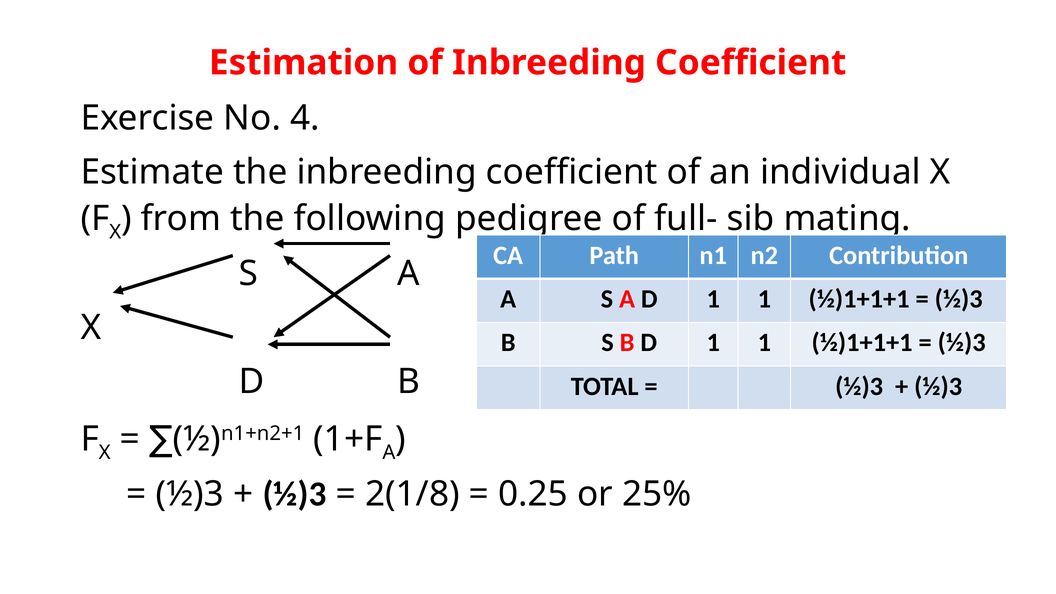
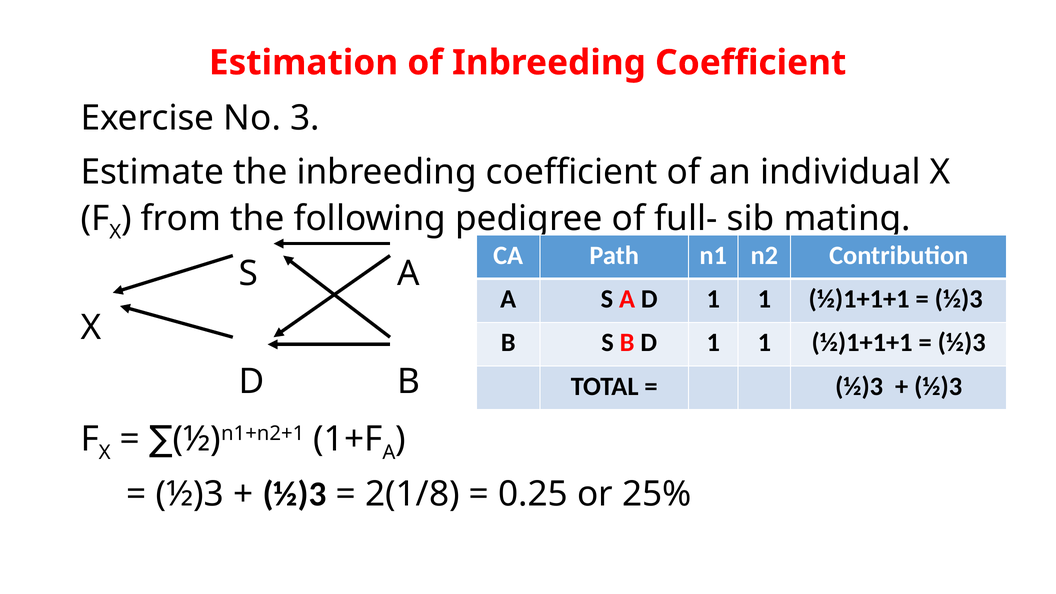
4: 4 -> 3 (305, 118)
